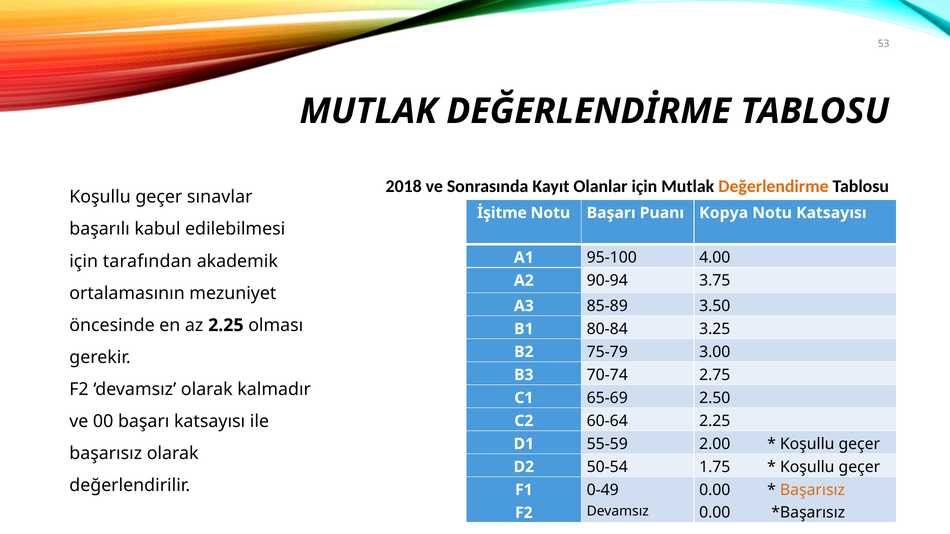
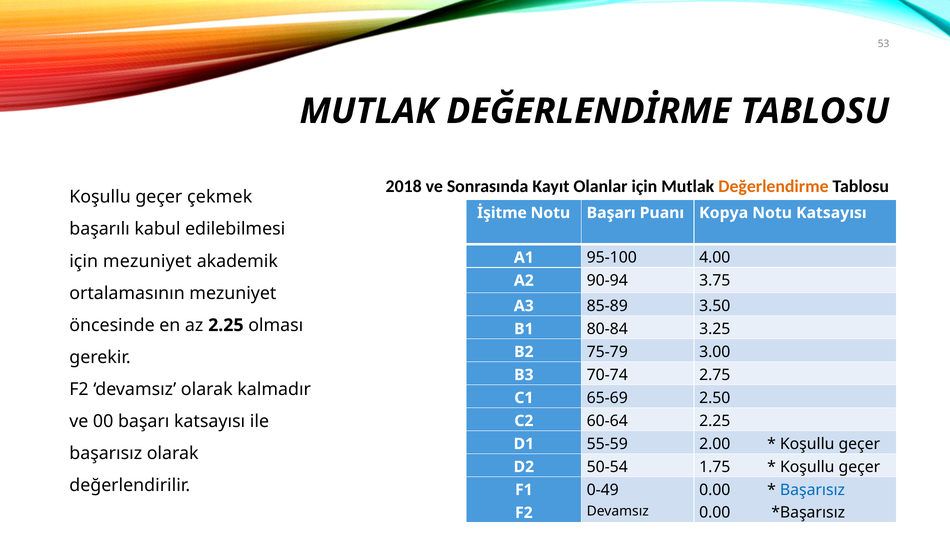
sınavlar: sınavlar -> çekmek (220, 197)
için tarafından: tarafından -> mezuniyet (147, 261)
Başarısız colour: orange -> blue (813, 490)
